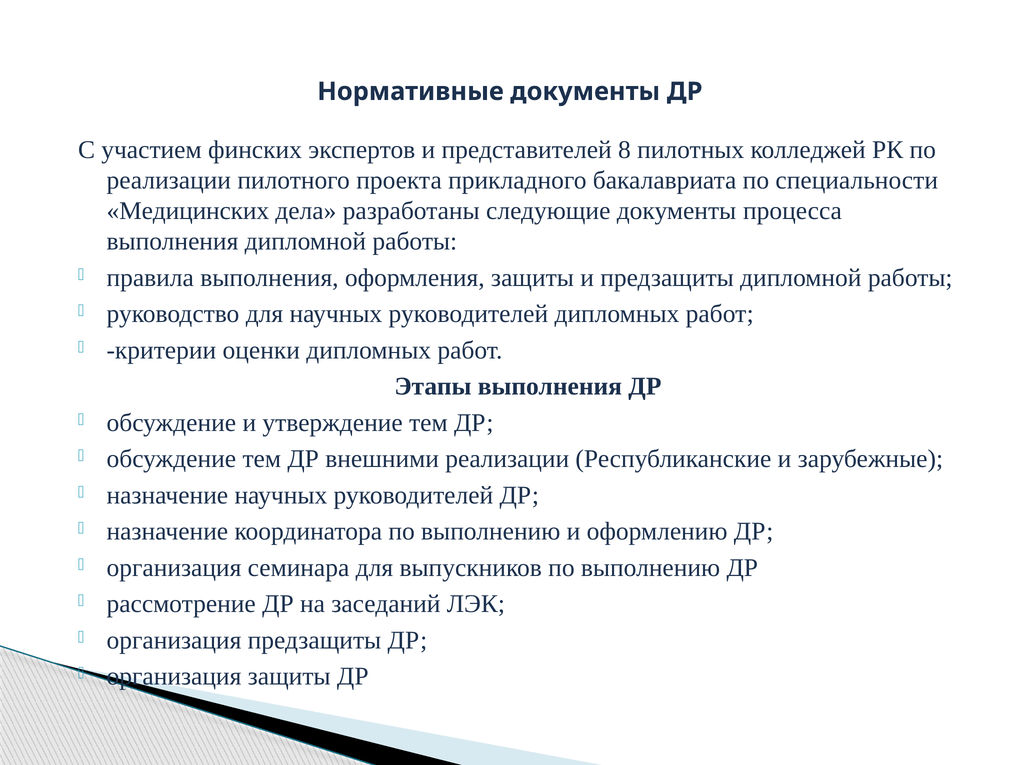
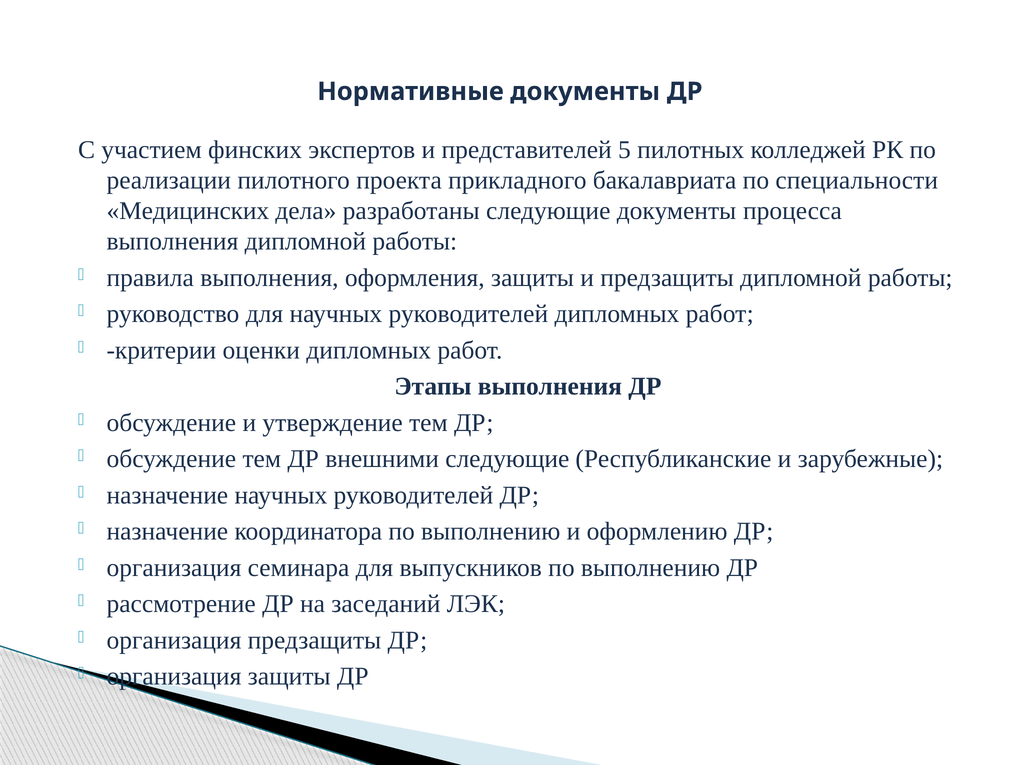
8: 8 -> 5 (624, 150)
внешними реализации: реализации -> следующие (507, 459)
